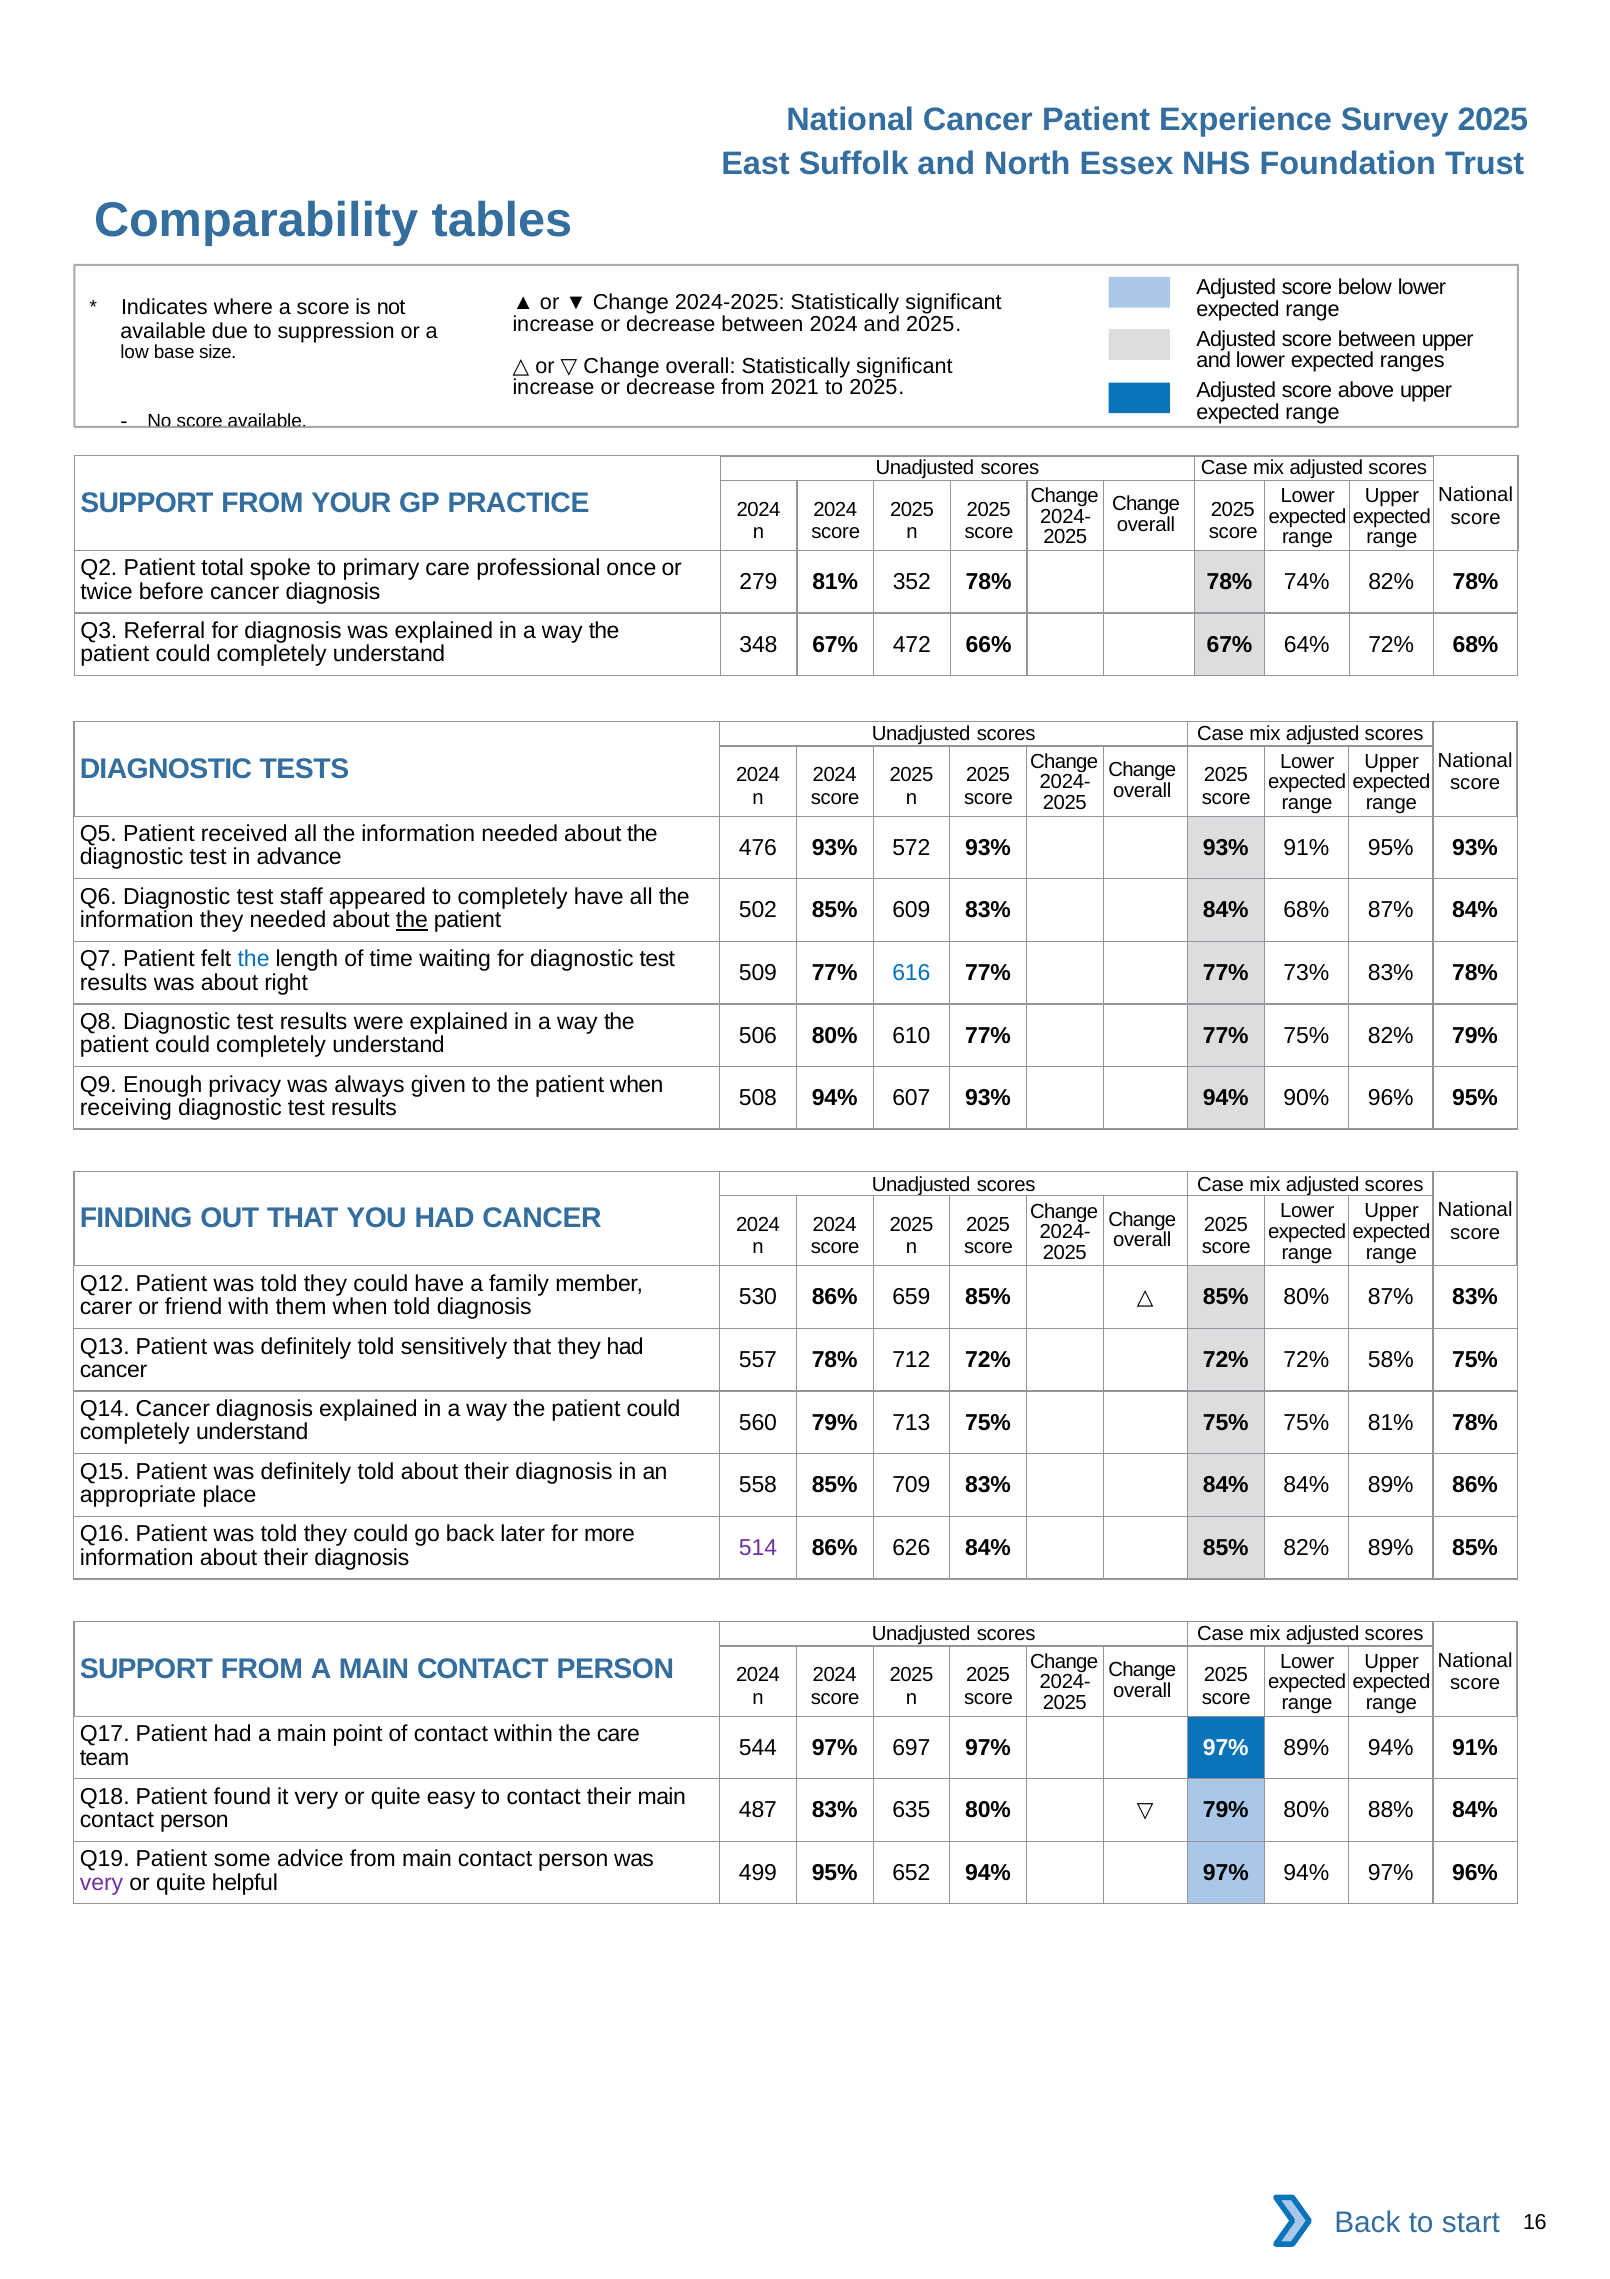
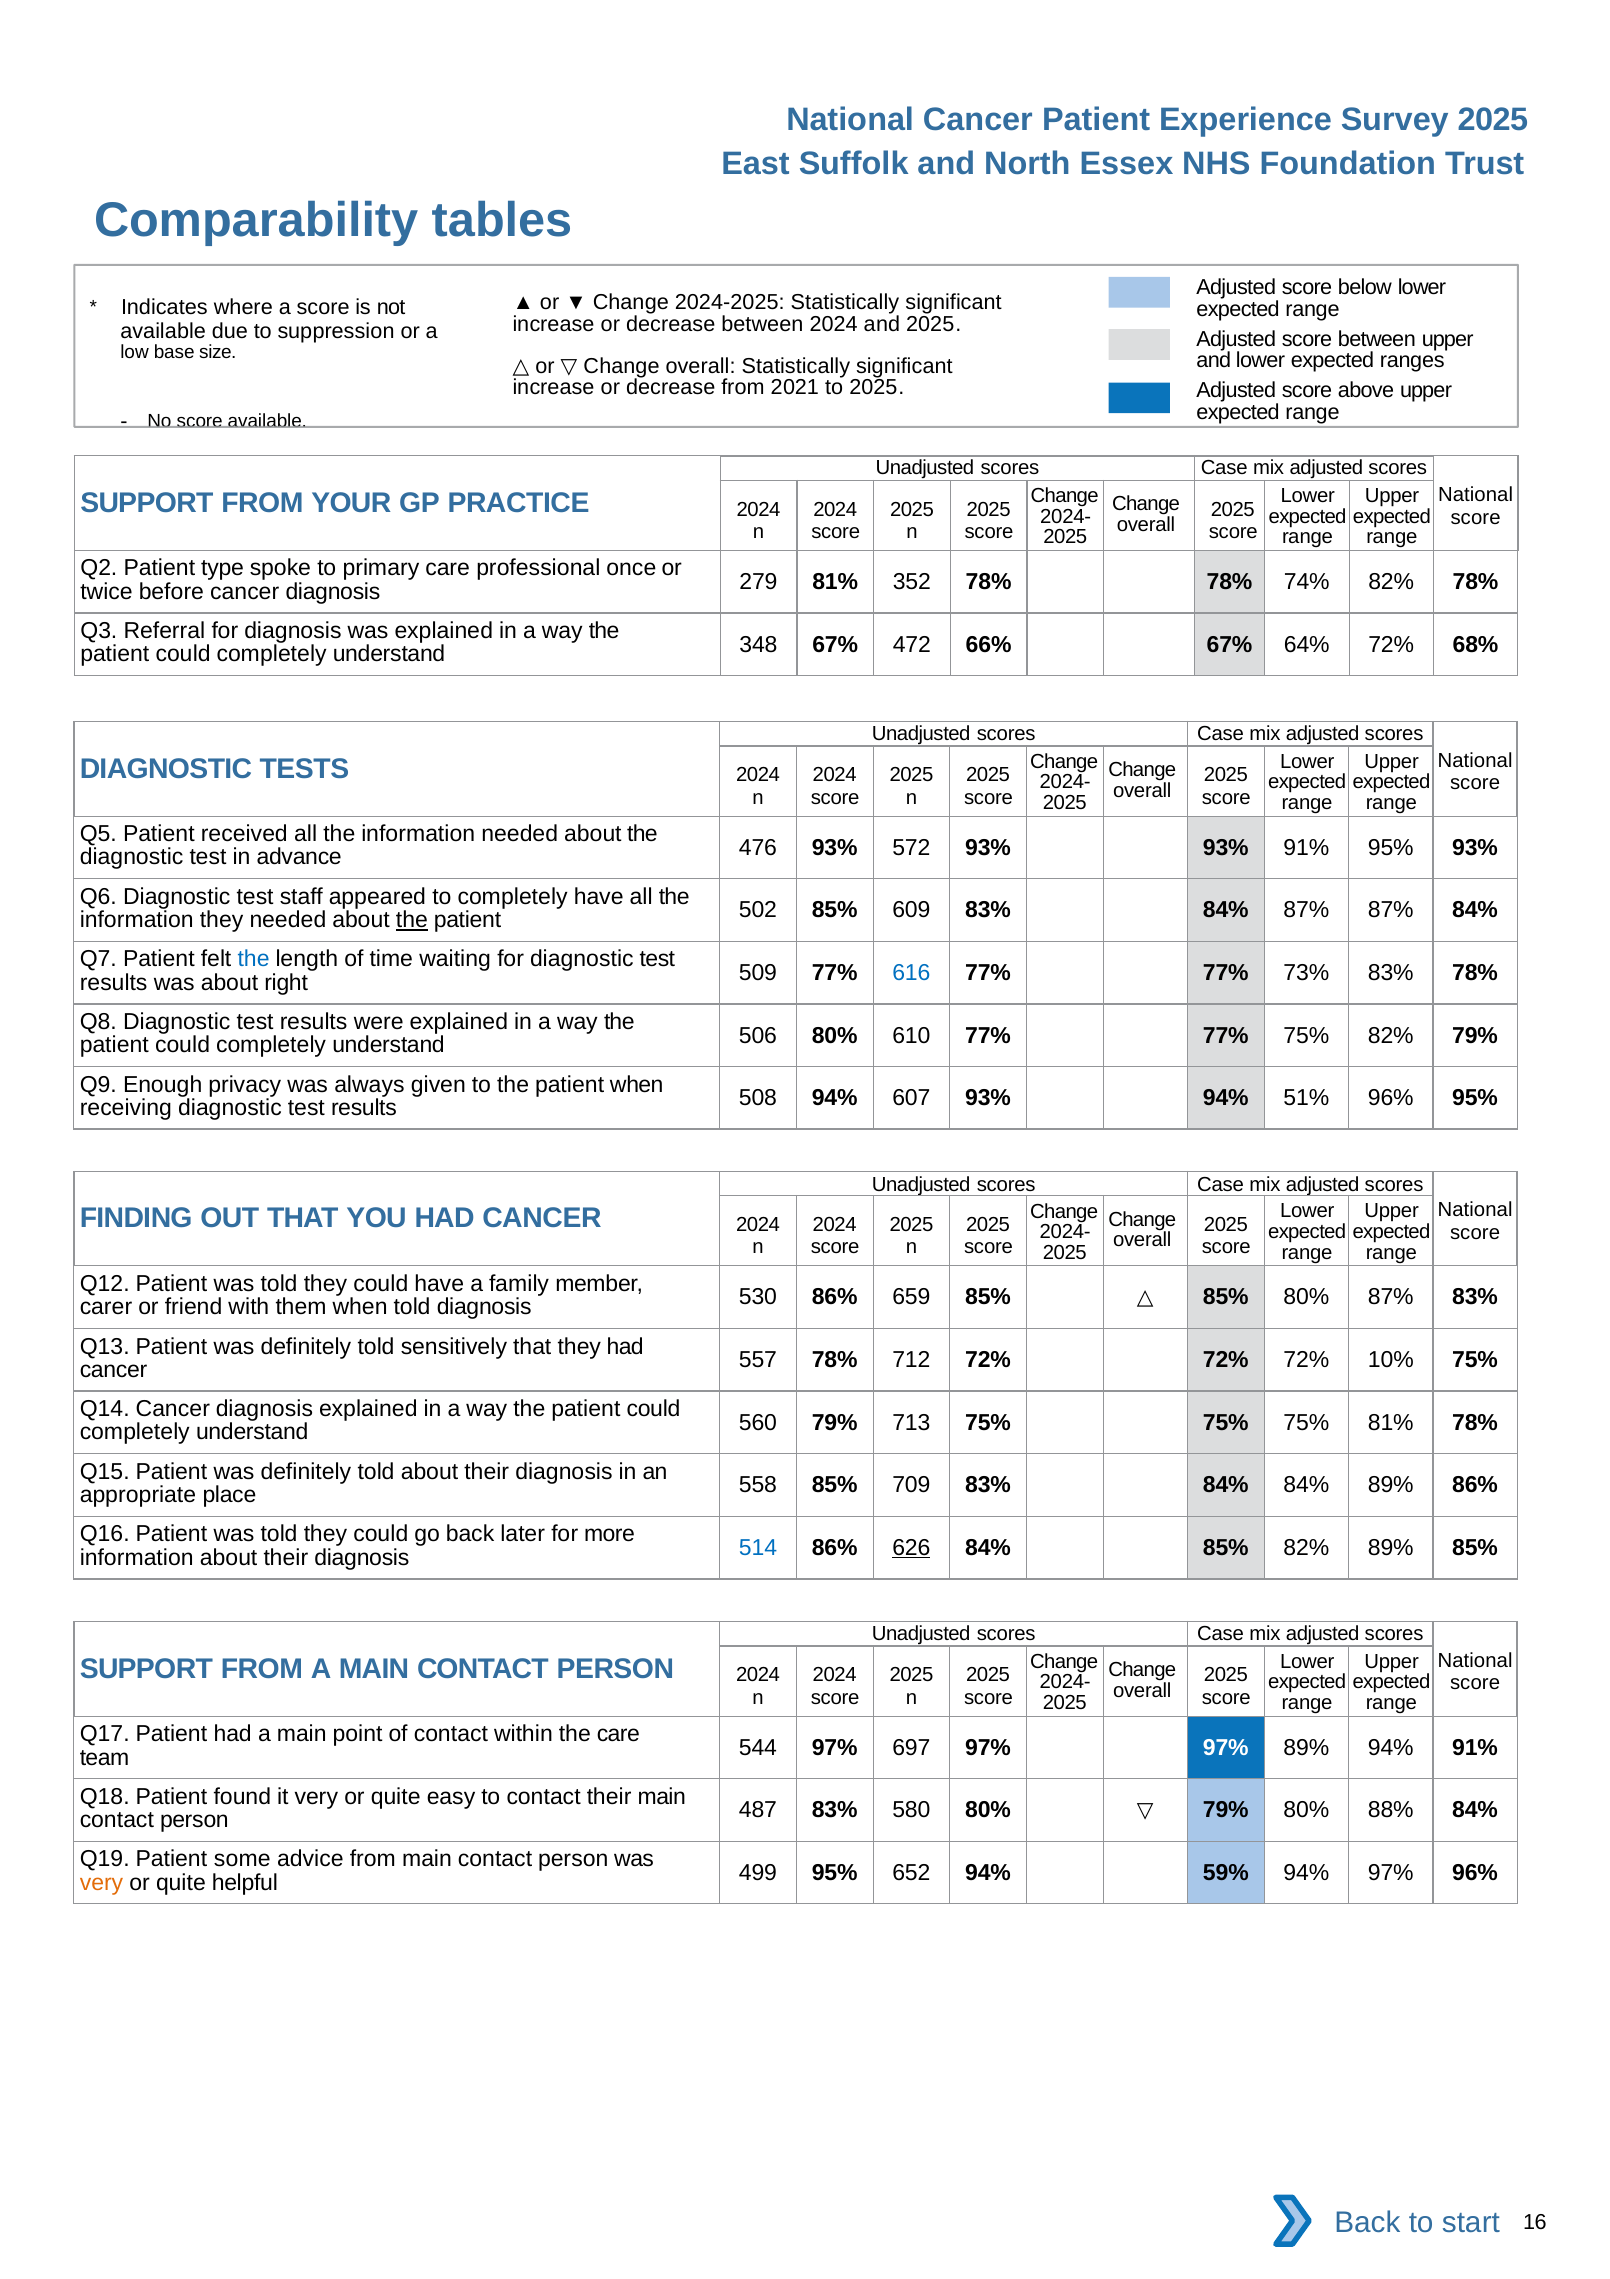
total: total -> type (223, 568)
84% 68%: 68% -> 87% (1306, 910)
90%: 90% -> 51% (1306, 1098)
58%: 58% -> 10% (1391, 1360)
514 colour: purple -> blue (758, 1547)
626 underline: none -> present (911, 1547)
635: 635 -> 580 (911, 1810)
very colour: purple -> orange (102, 1882)
652 94% 97%: 97% -> 59% (1226, 1872)
